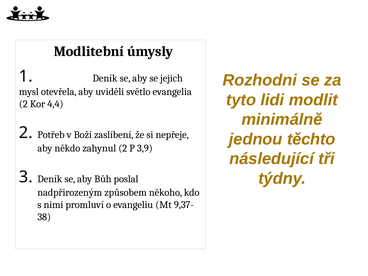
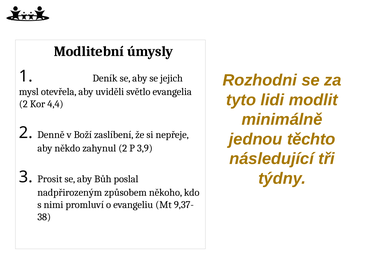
Potřeb: Potřeb -> Denně (51, 135)
3 Deník: Deník -> Prosit (50, 179)
